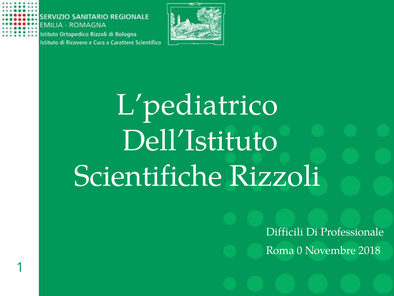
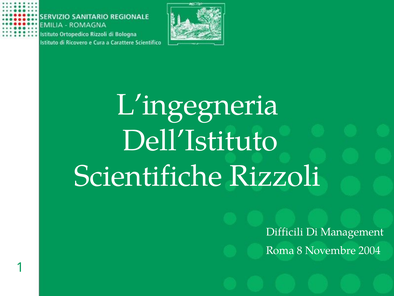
L’pediatrico: L’pediatrico -> L’ingegneria (197, 105)
Professionale: Professionale -> Management (352, 232)
0: 0 -> 8 (300, 250)
2018: 2018 -> 2004 (370, 250)
